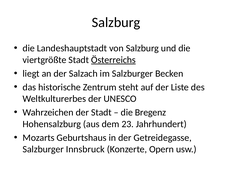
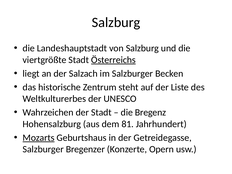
23: 23 -> 81 (128, 124)
Mozarts underline: none -> present (39, 138)
Innsbruck: Innsbruck -> Bregenzer (85, 149)
